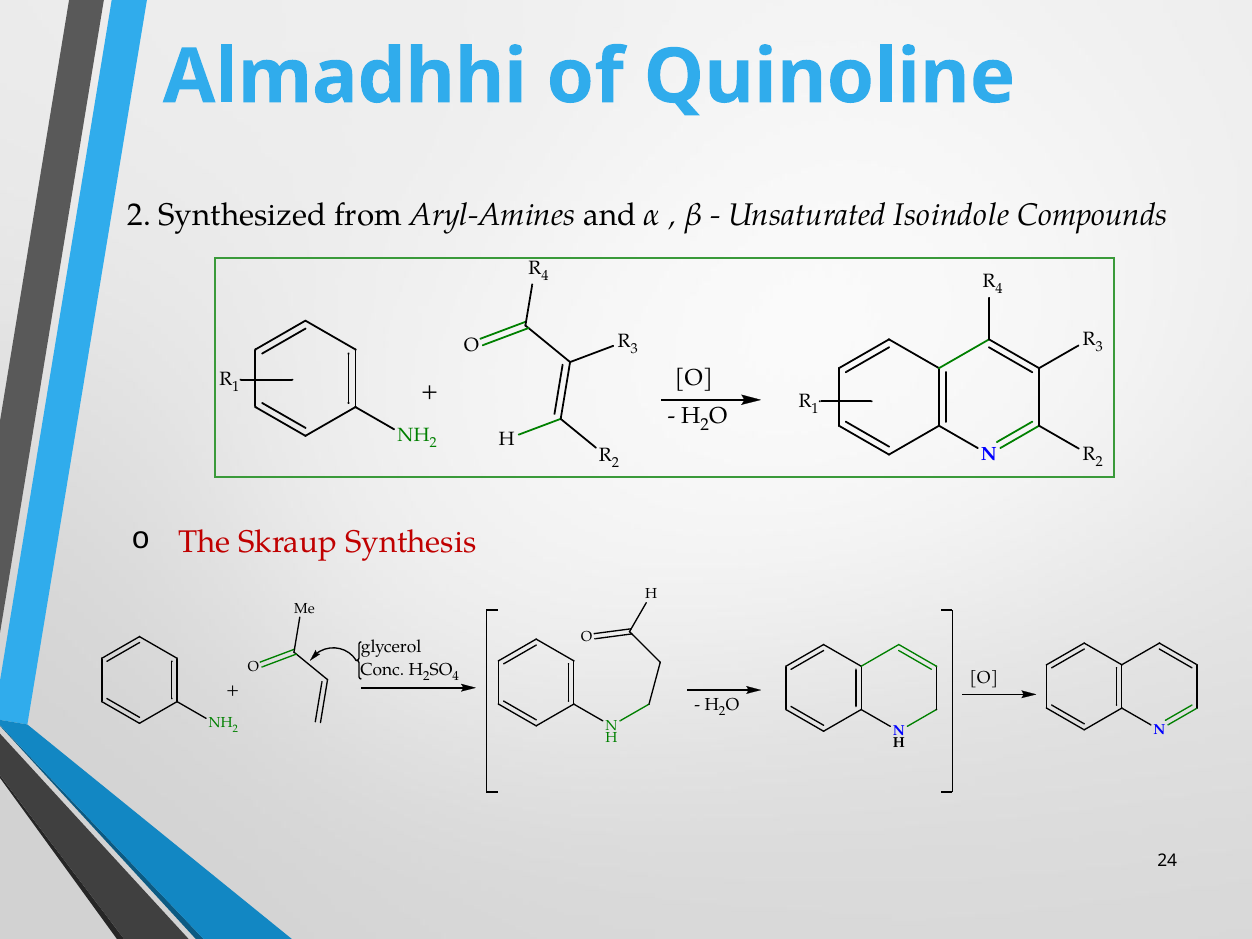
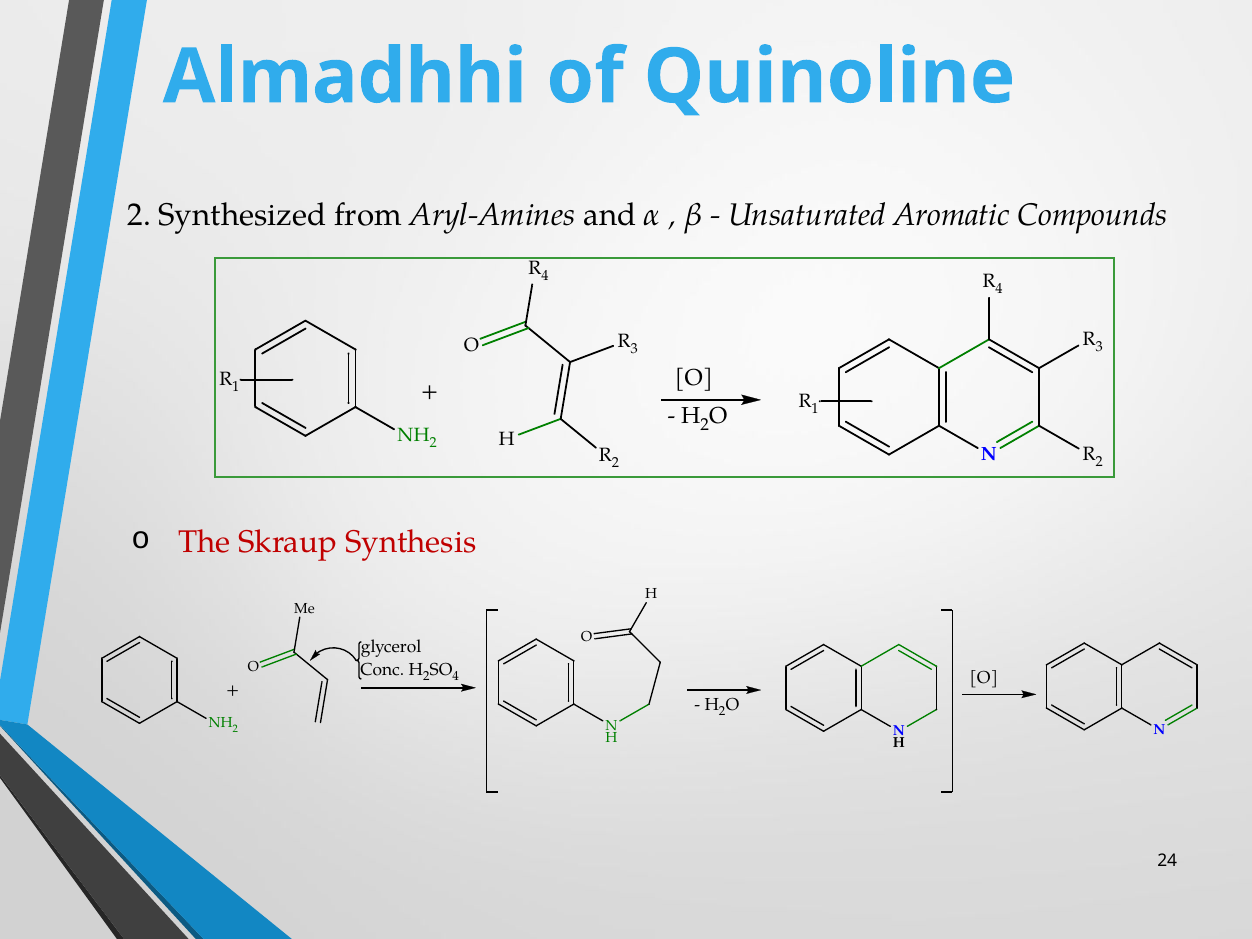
Isoindole: Isoindole -> Aromatic (952, 215)
